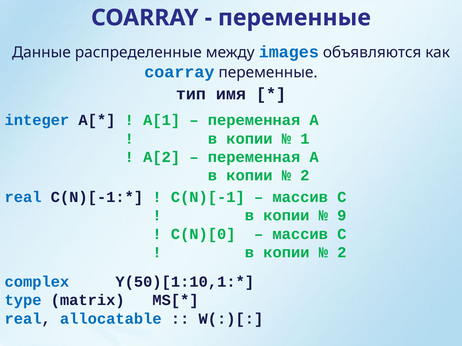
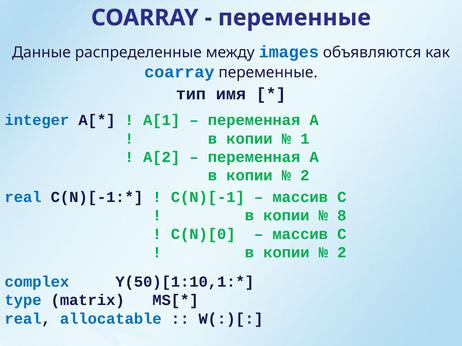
9: 9 -> 8 (342, 216)
